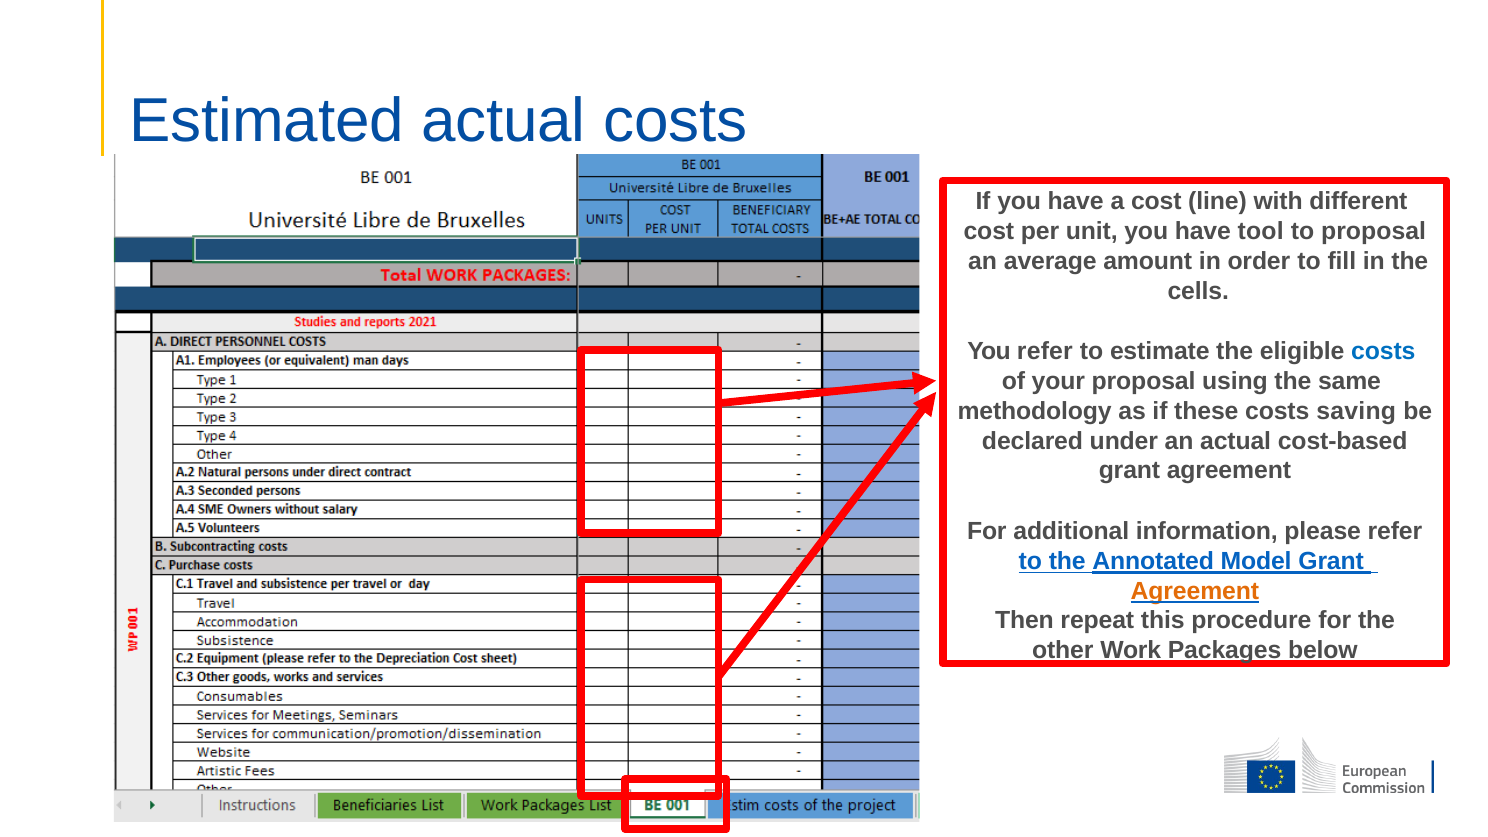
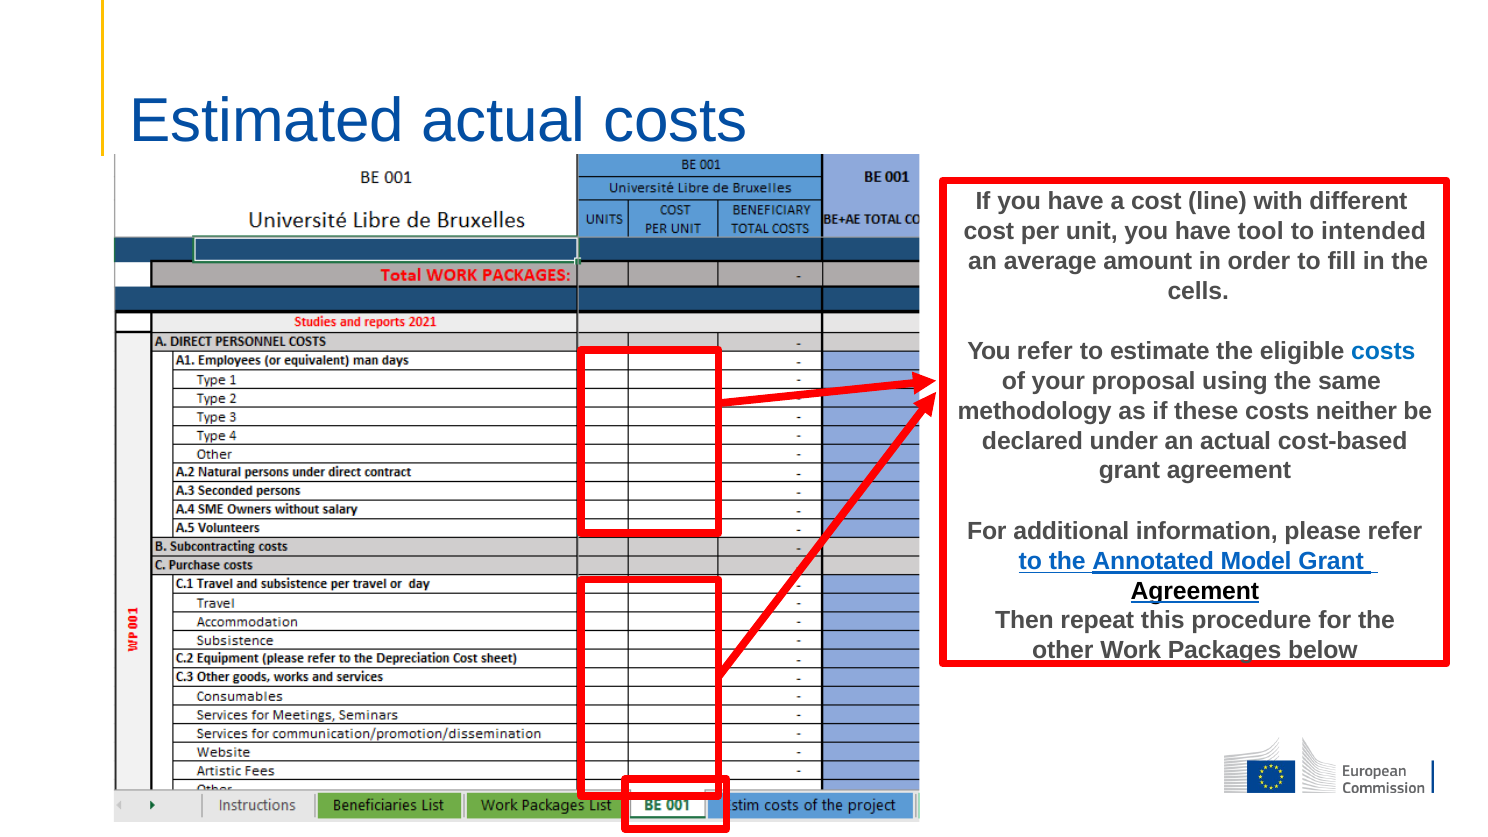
to proposal: proposal -> intended (1374, 231)
saving: saving -> neither (1356, 411)
Agreement colour: orange -> black (1195, 591)
